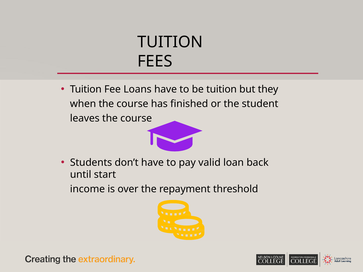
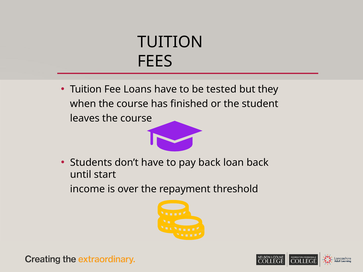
be tuition: tuition -> tested (221, 89)
pay valid: valid -> back (209, 163)
